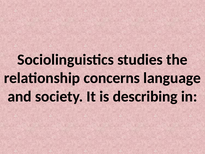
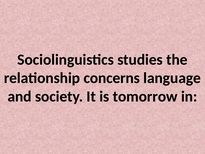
describing: describing -> tomorrow (145, 96)
